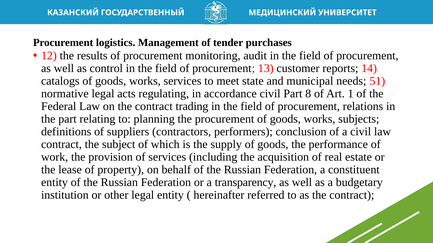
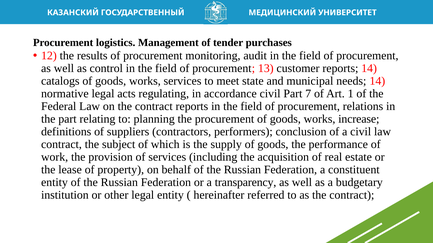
needs 51: 51 -> 14 (377, 81)
8: 8 -> 7 (308, 94)
contract trading: trading -> reports (192, 107)
subjects: subjects -> increase (359, 119)
